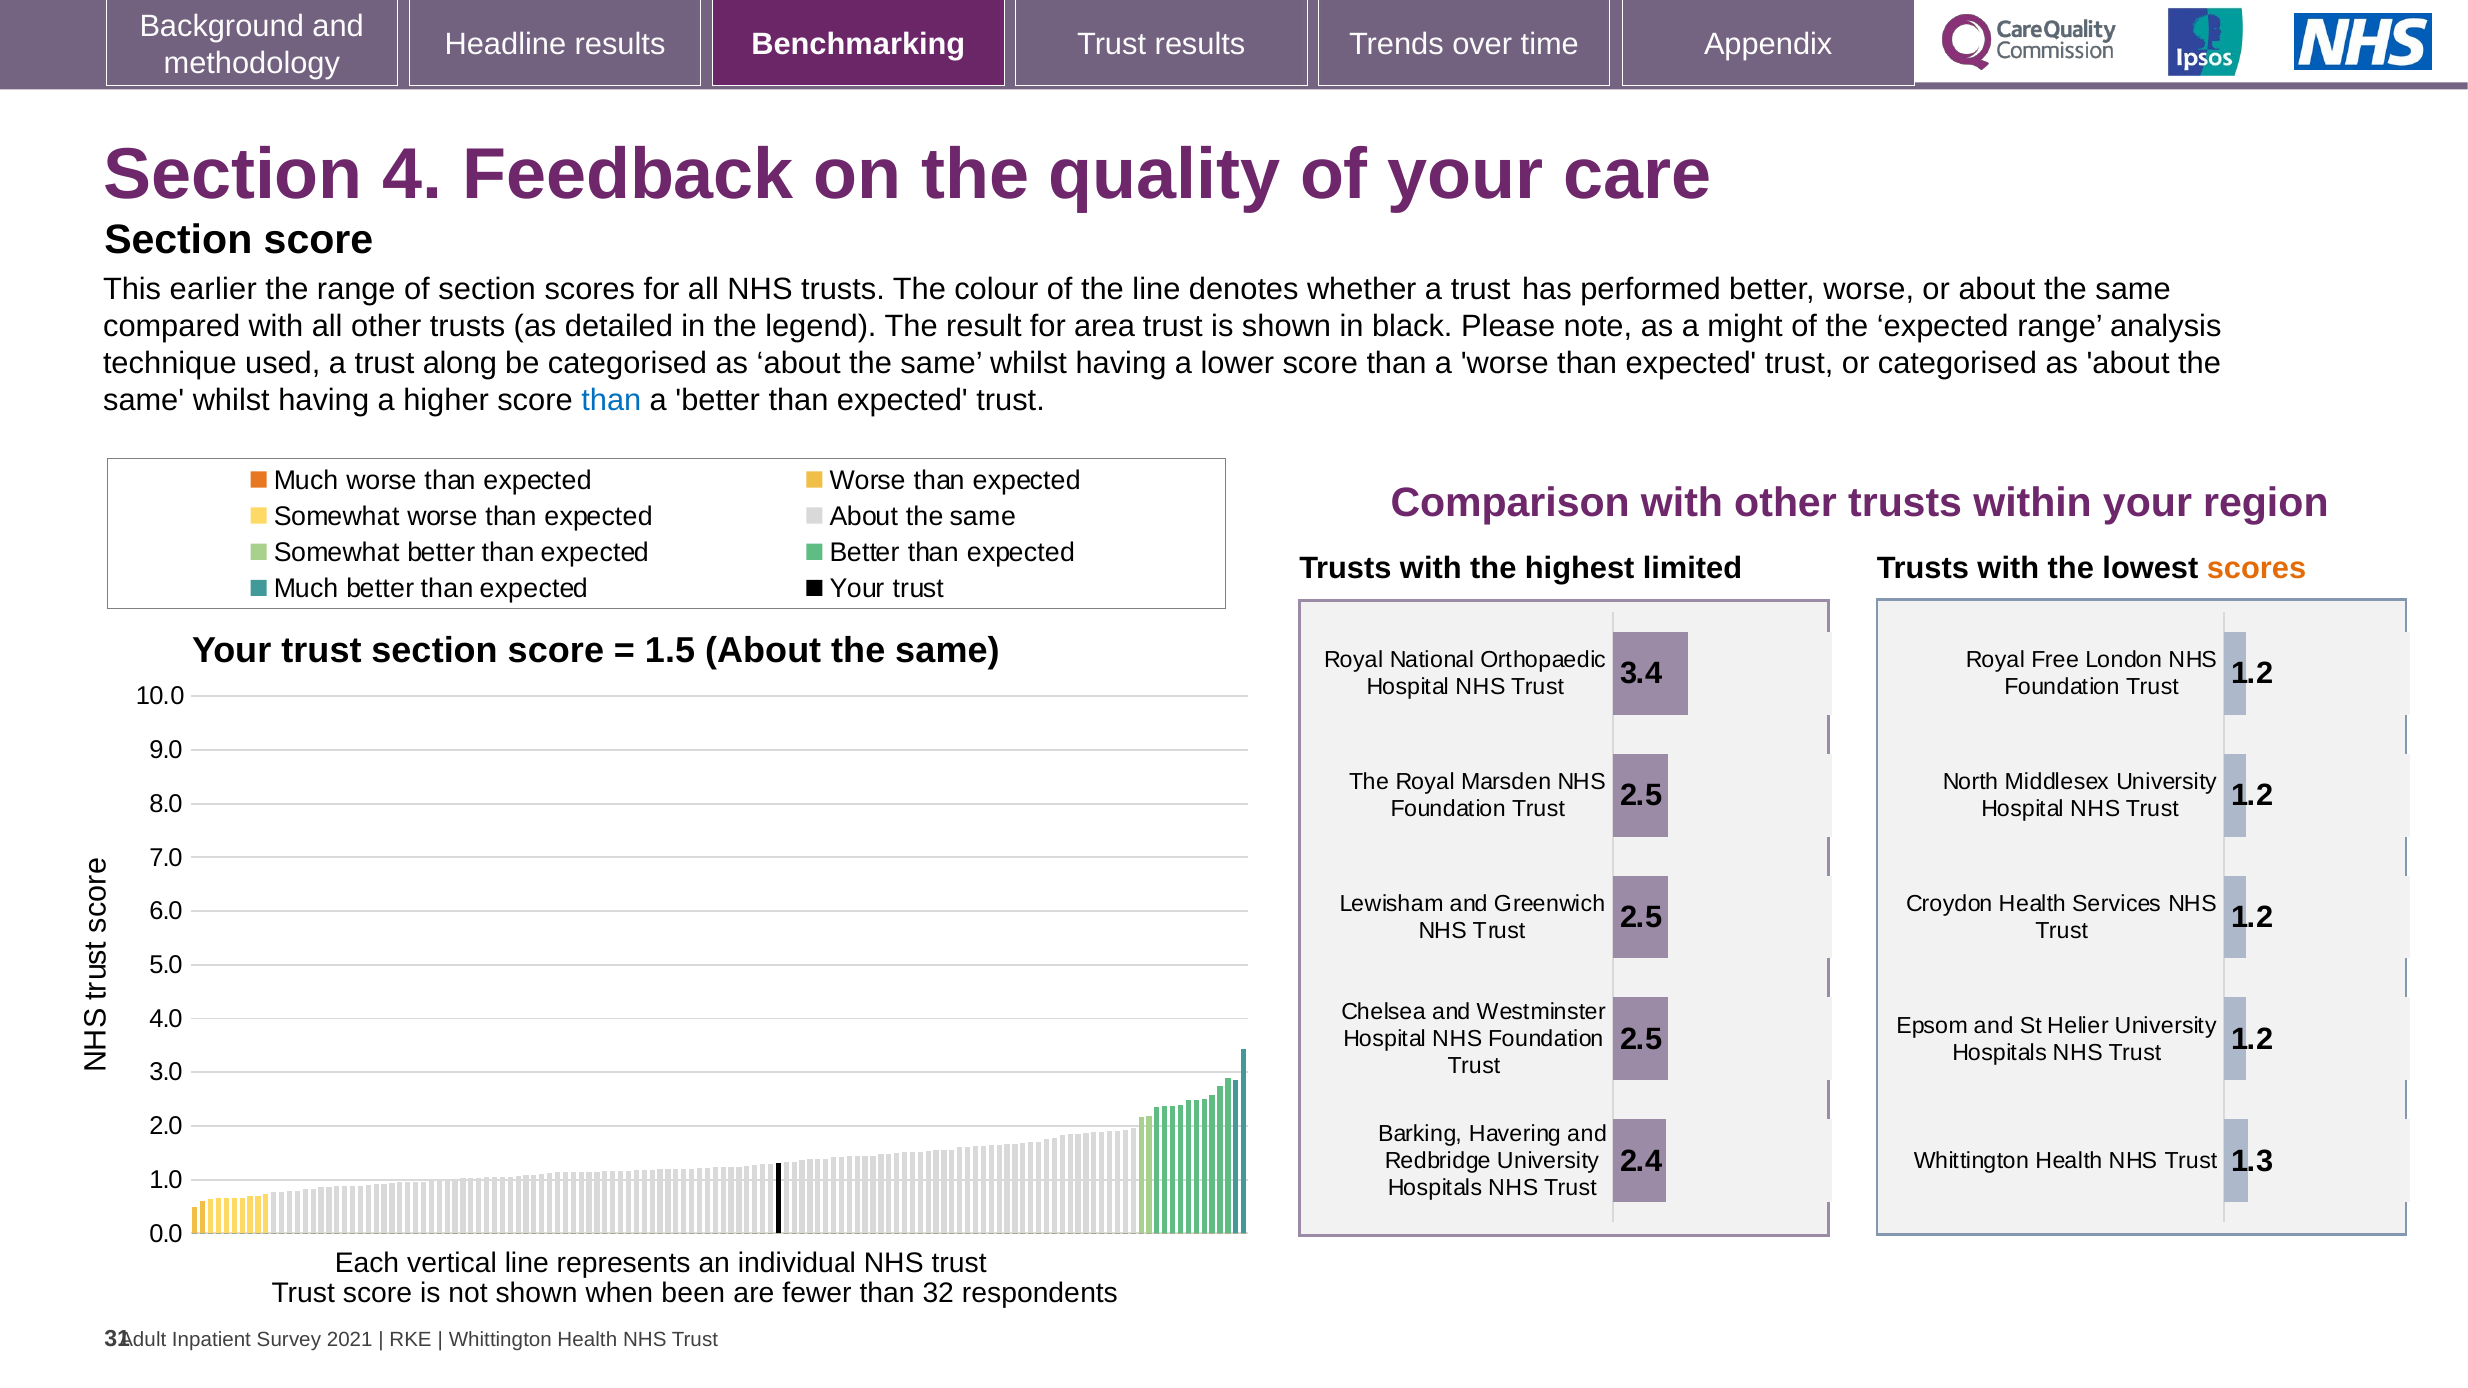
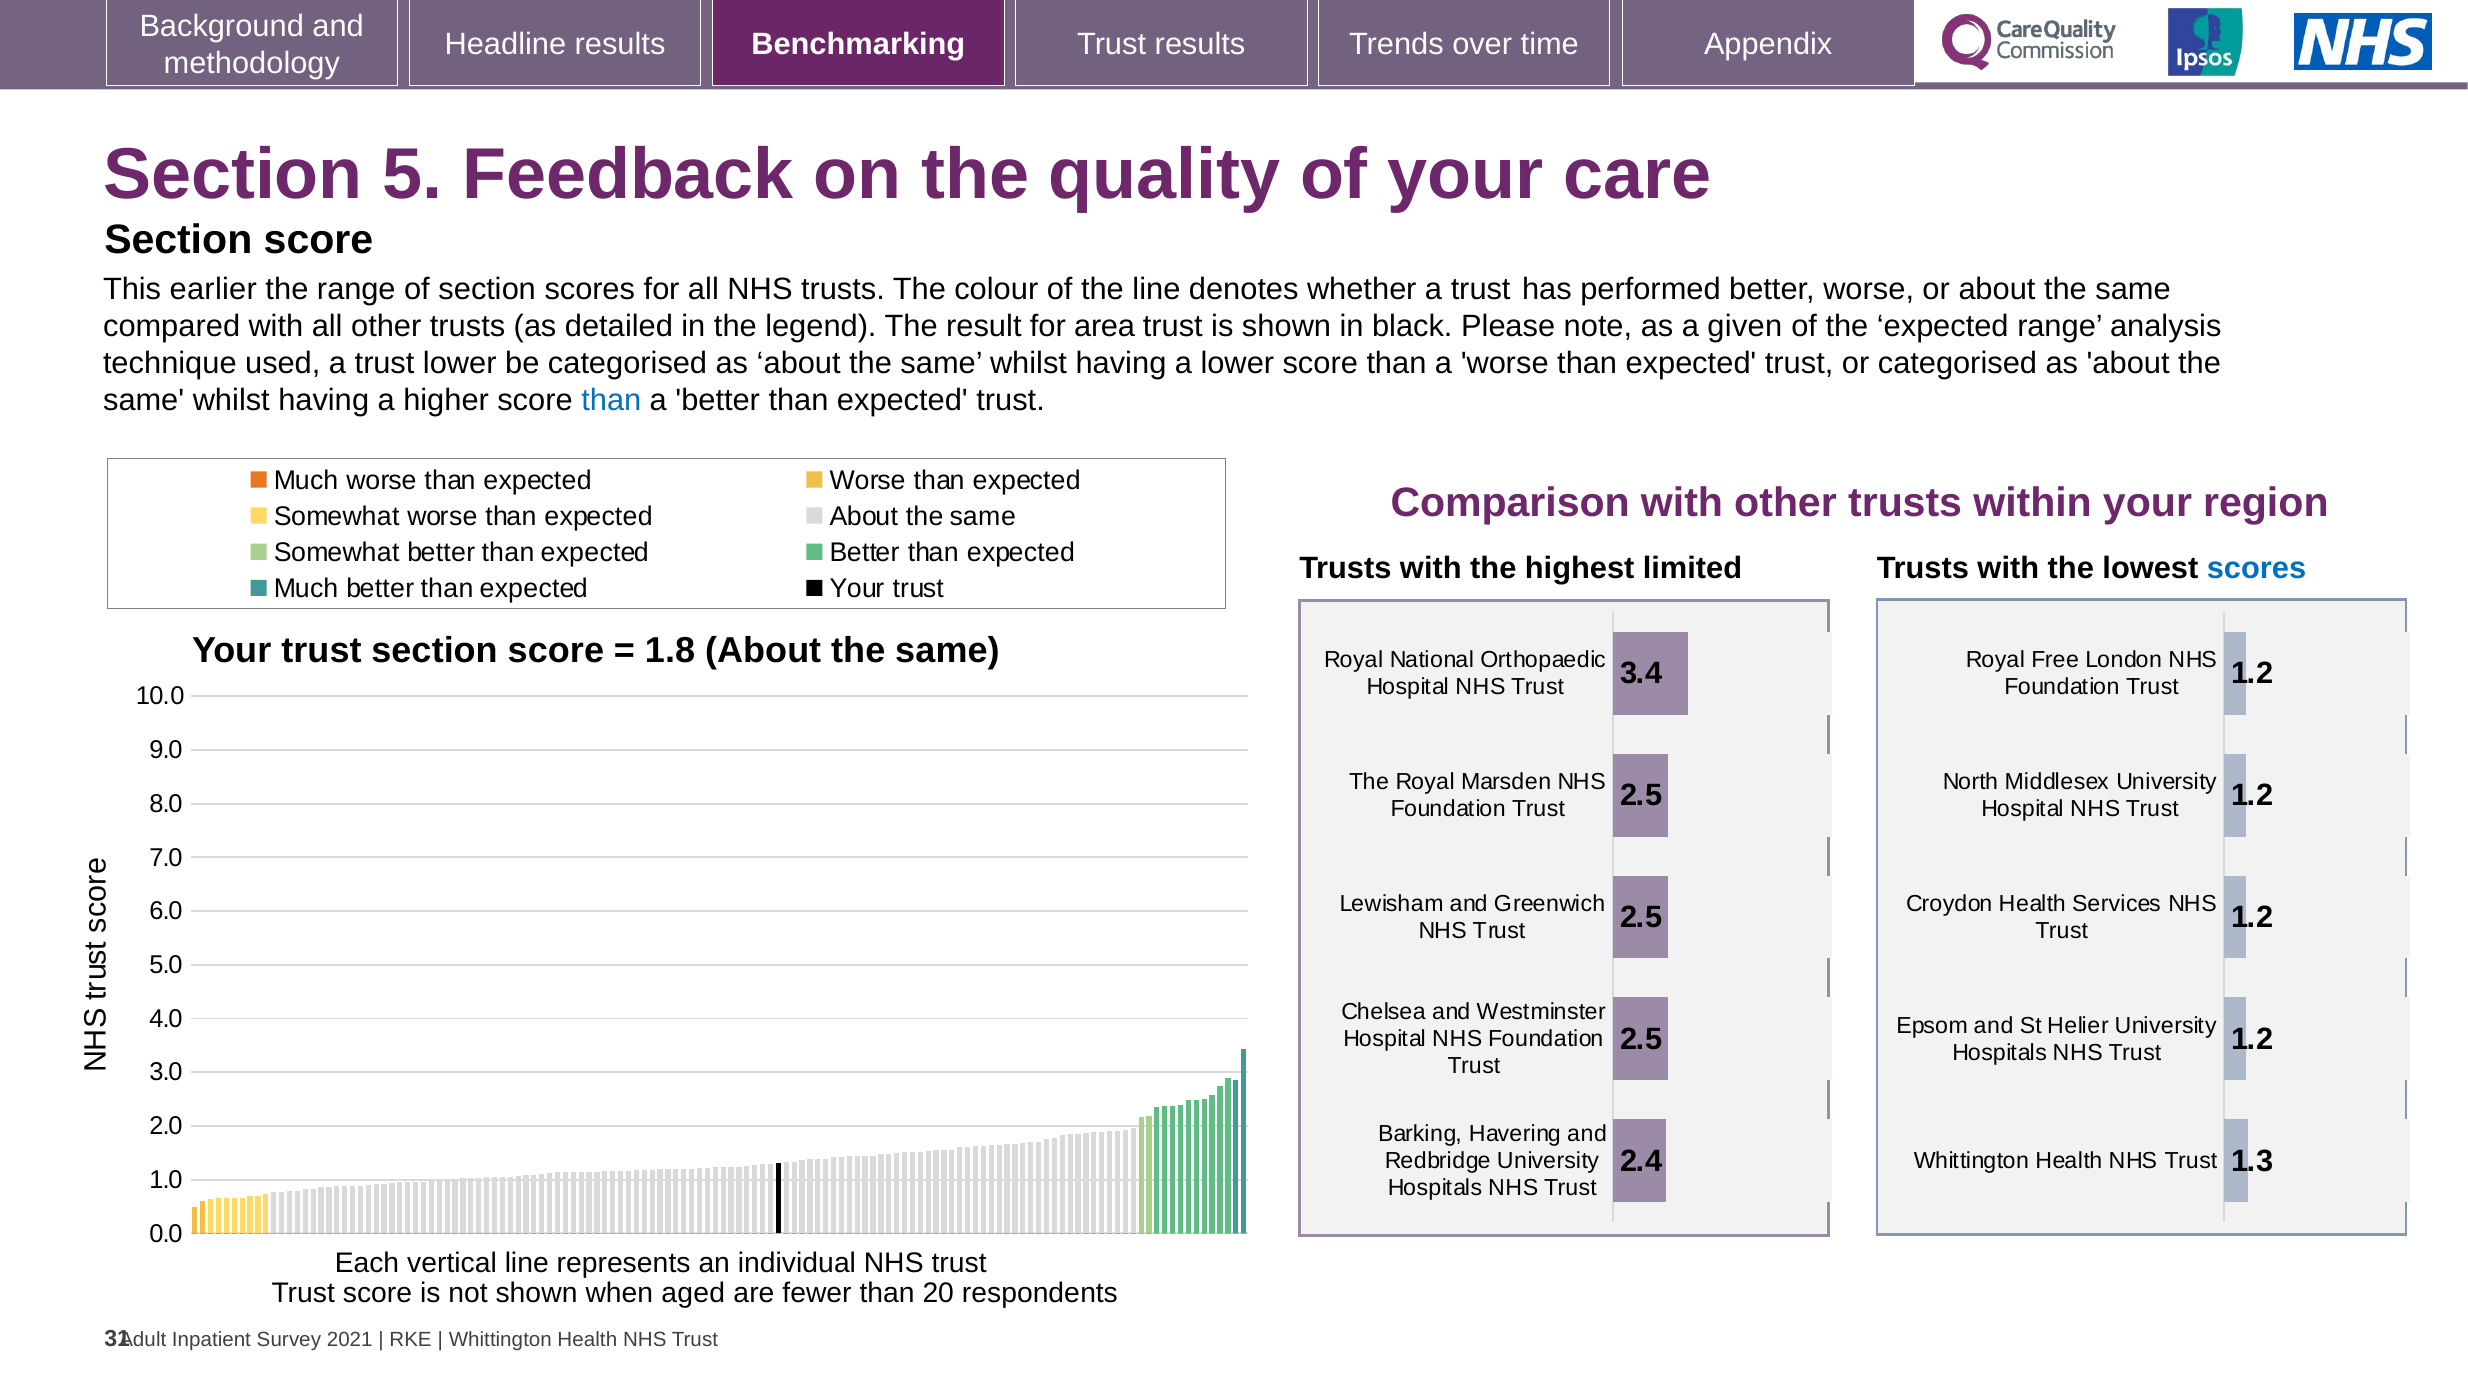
4: 4 -> 5 (413, 175)
might: might -> given (1745, 327)
trust along: along -> lower (460, 364)
scores colour: orange -> blue (2257, 568)
1.5: 1.5 -> 1.8 (670, 651)
been: been -> aged (693, 1294)
32: 32 -> 20 (938, 1294)
